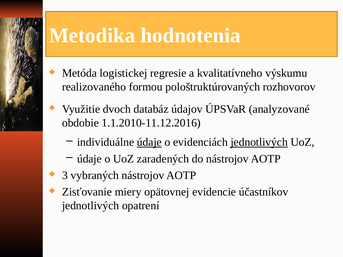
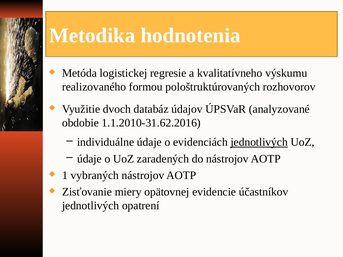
1.1.2010-11.12.2016: 1.1.2010-11.12.2016 -> 1.1.2010-31.62.2016 (151, 123)
údaje underline: present -> none (149, 142)
3: 3 -> 1 (65, 176)
